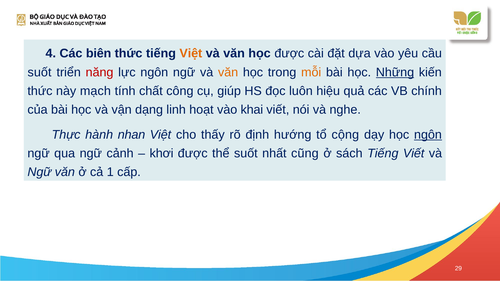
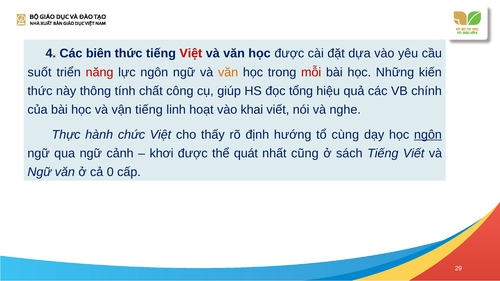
Việt colour: orange -> red (191, 54)
mỗi colour: orange -> red (311, 72)
Những underline: present -> none (395, 72)
mạch: mạch -> thông (95, 91)
luôn: luôn -> tổng (301, 91)
vận dạng: dạng -> tiếng (149, 110)
nhan: nhan -> chức (132, 135)
cộng: cộng -> cùng (345, 135)
thể suốt: suốt -> quát (246, 154)
1: 1 -> 0 (110, 172)
